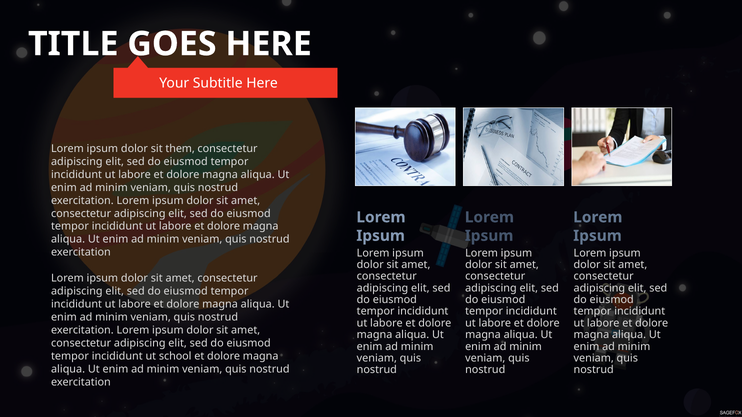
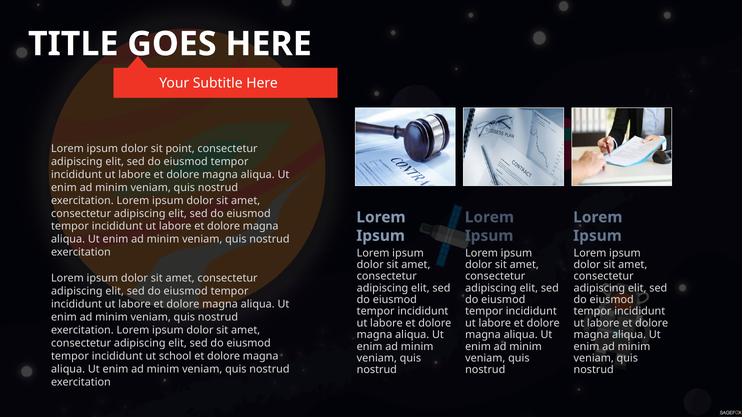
them: them -> point (180, 149)
